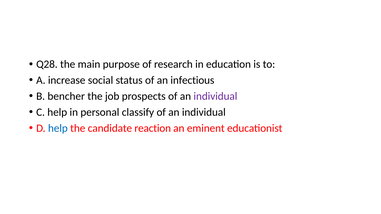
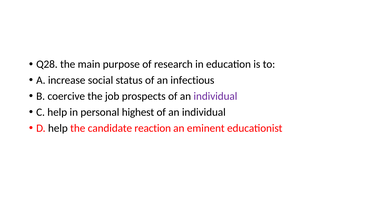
bencher: bencher -> coercive (66, 96)
classify: classify -> highest (138, 112)
help colour: blue -> black (58, 128)
